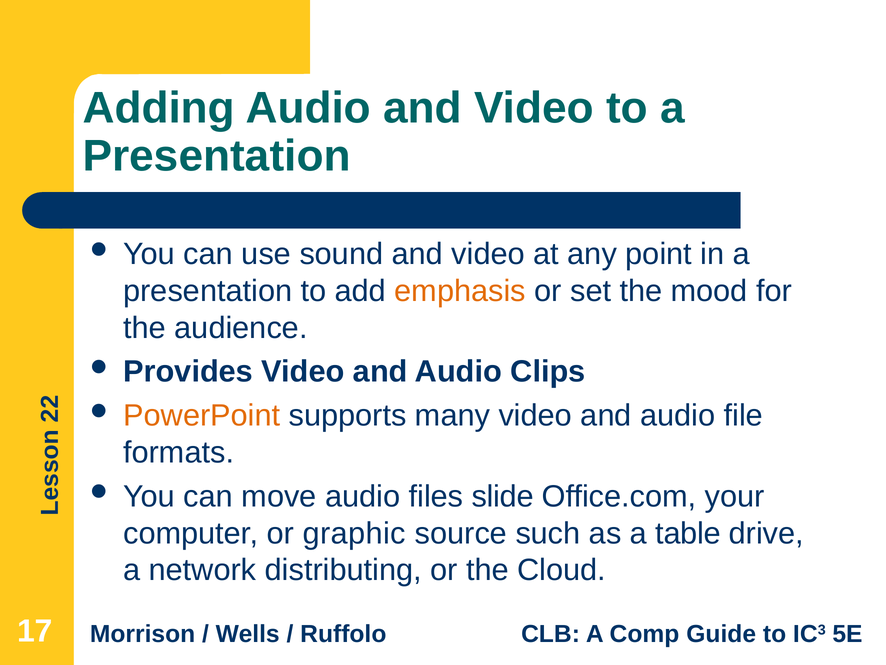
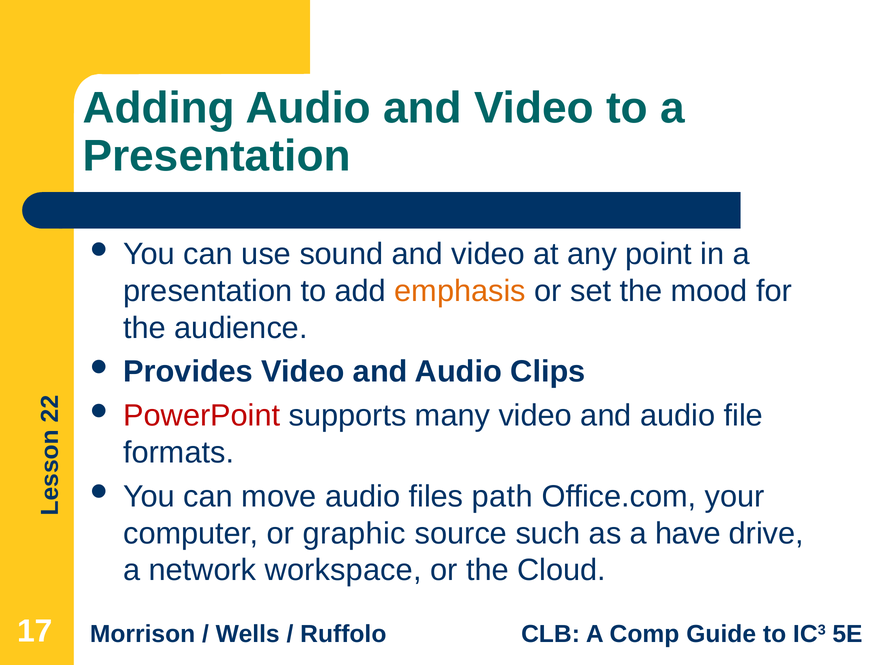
PowerPoint colour: orange -> red (202, 415)
slide: slide -> path (502, 496)
table: table -> have (688, 533)
distributing: distributing -> workspace (343, 570)
